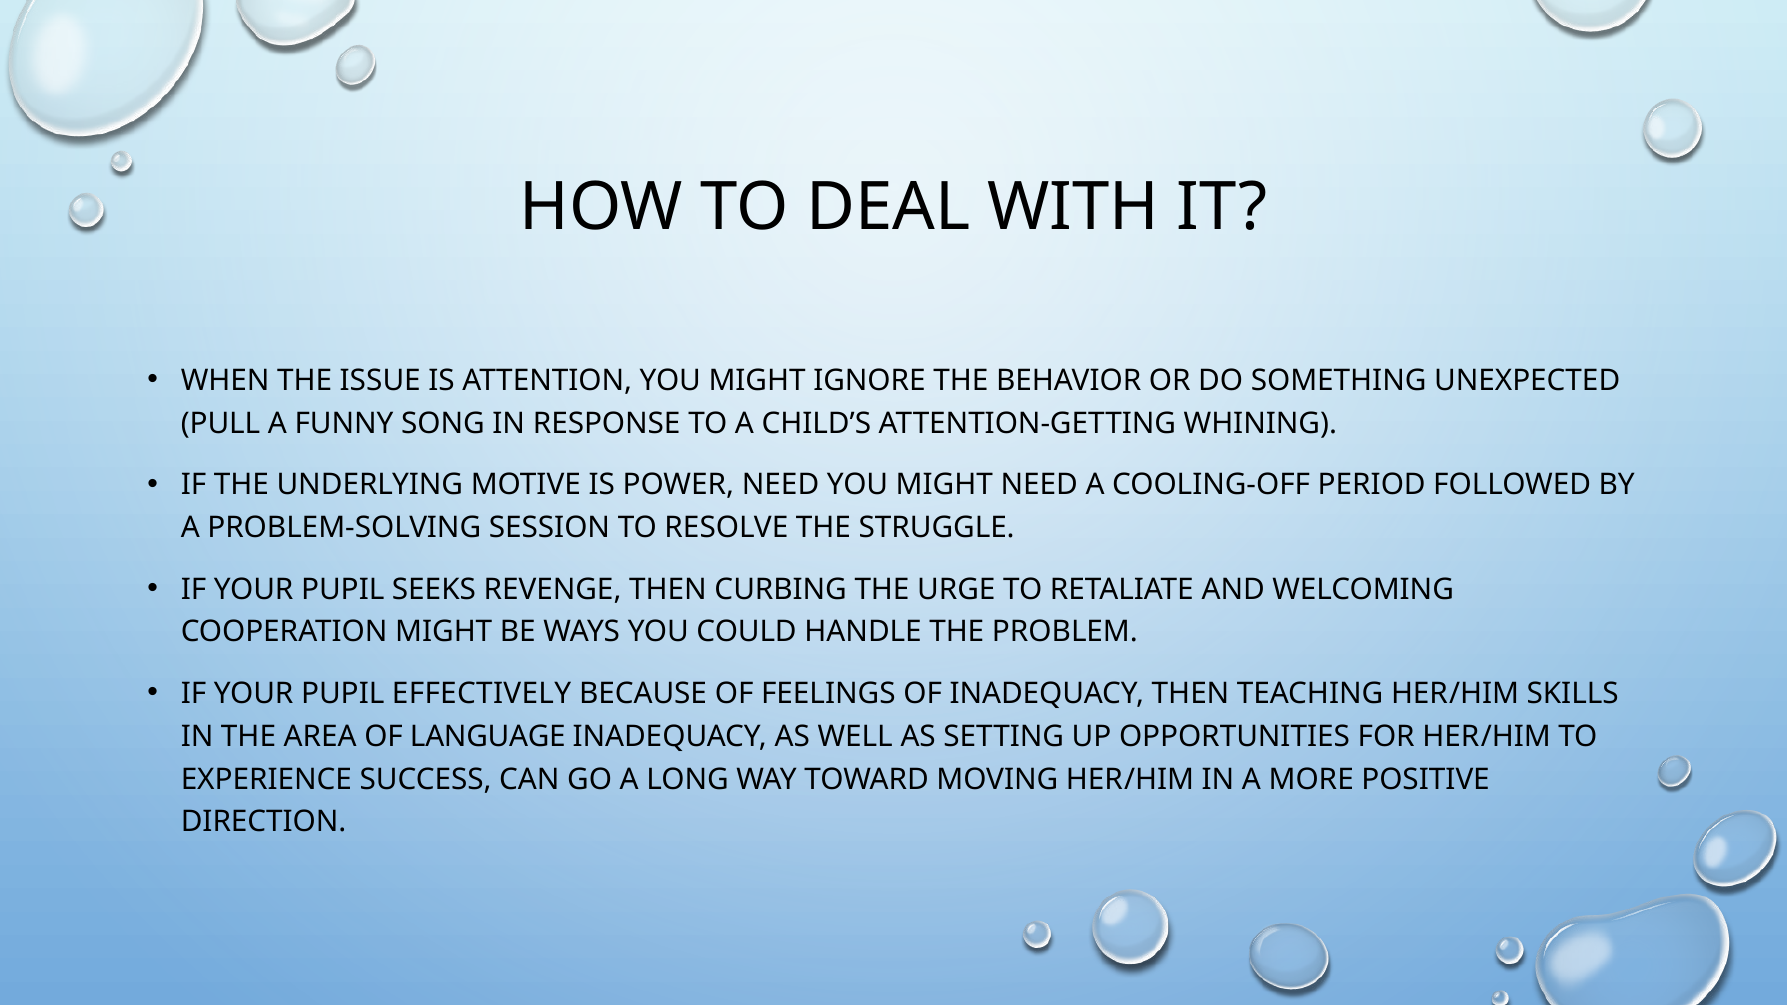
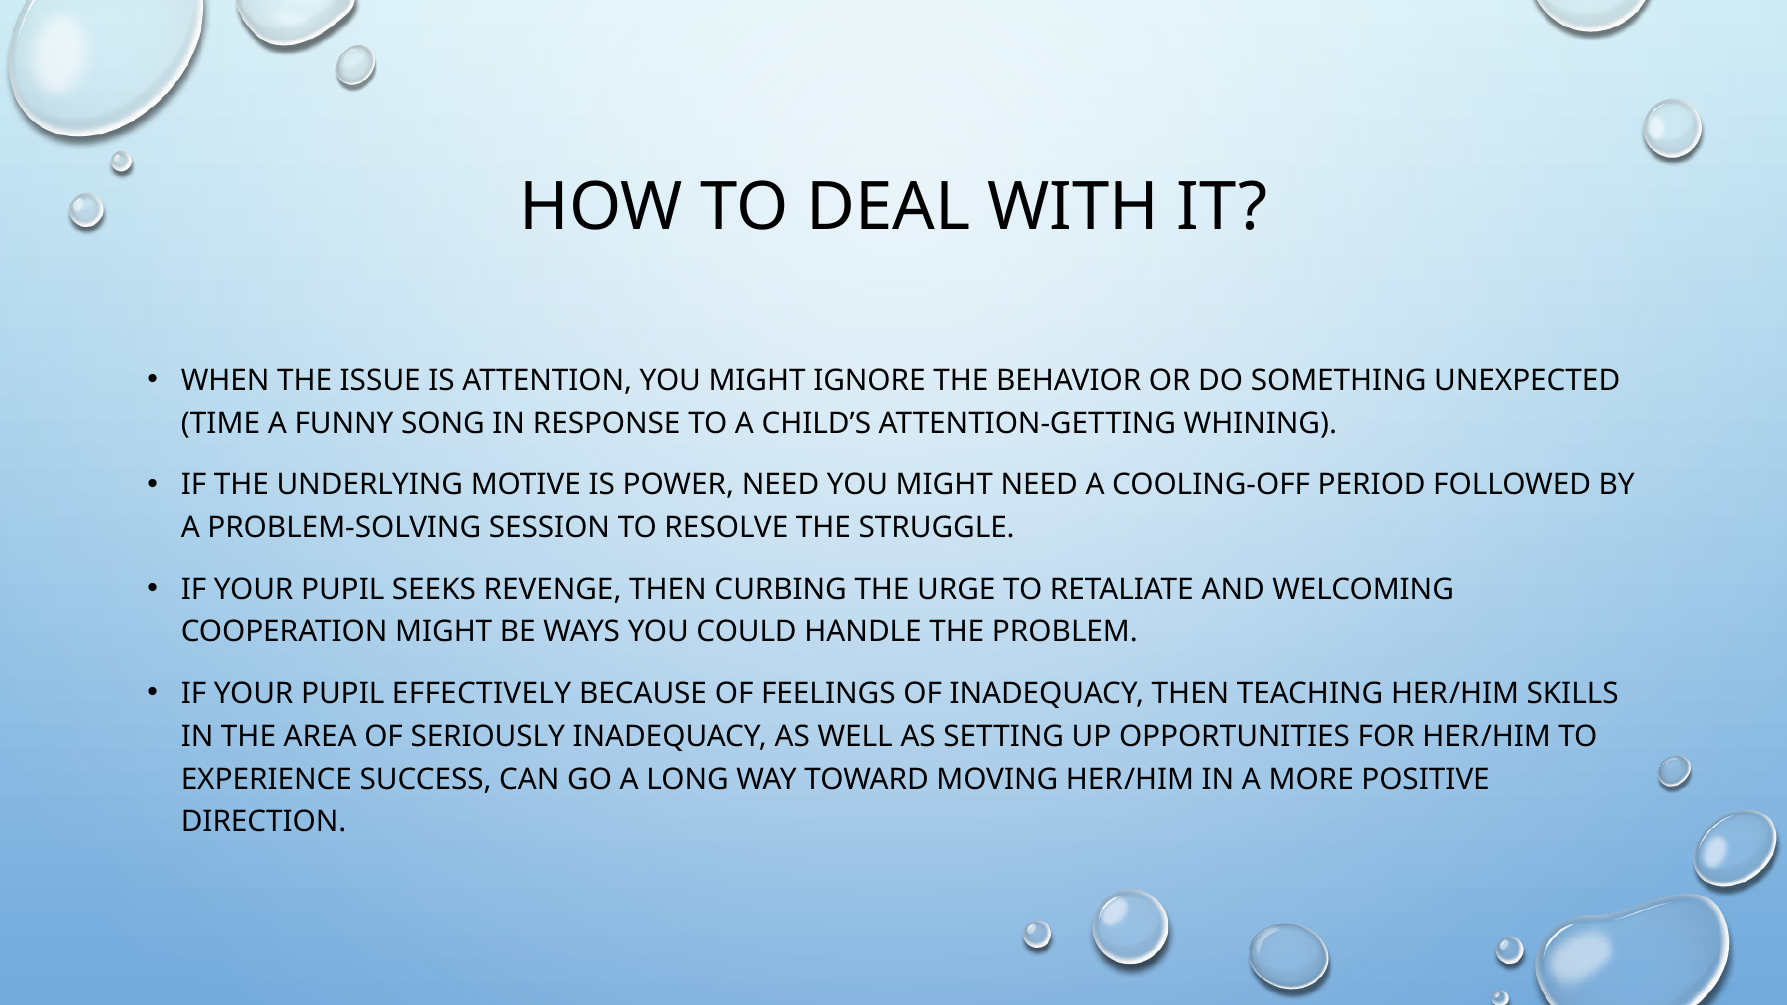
PULL: PULL -> TIME (220, 424)
LANGUAGE: LANGUAGE -> SERIOUSLY (488, 736)
